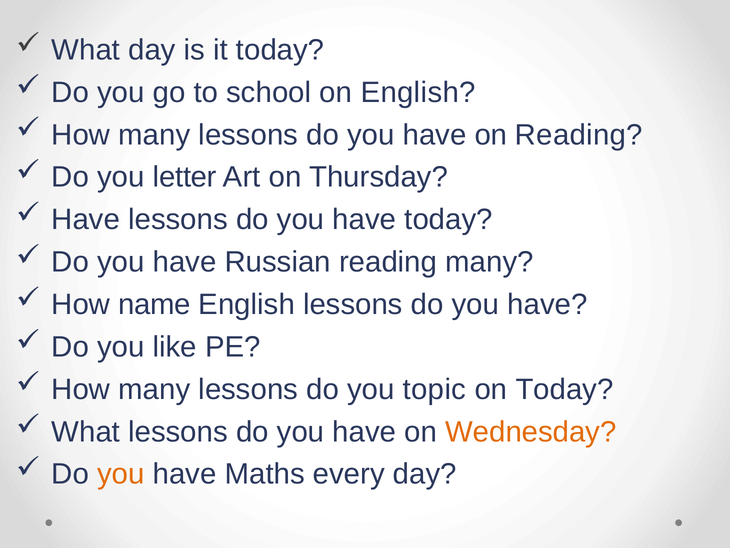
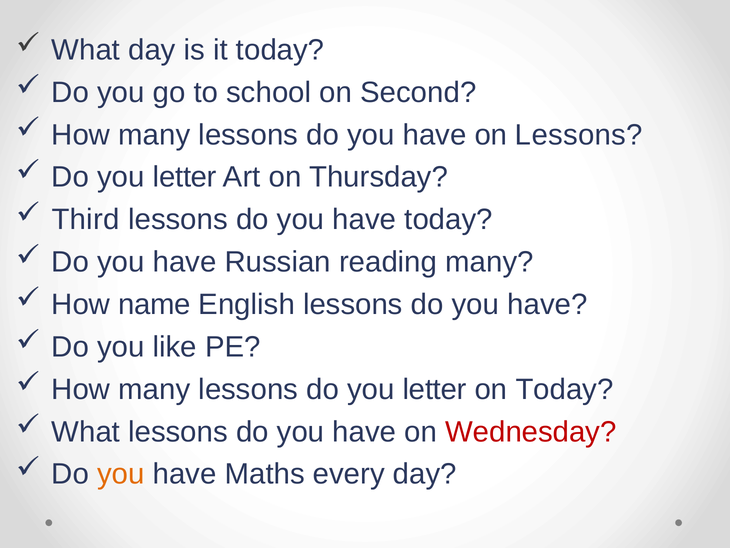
on English: English -> Second (418, 92)
on Reading: Reading -> Lessons (579, 135)
Have: Have -> Third (86, 219)
lessons do you topic: topic -> letter (435, 389)
Wednesday colour: orange -> red (531, 431)
